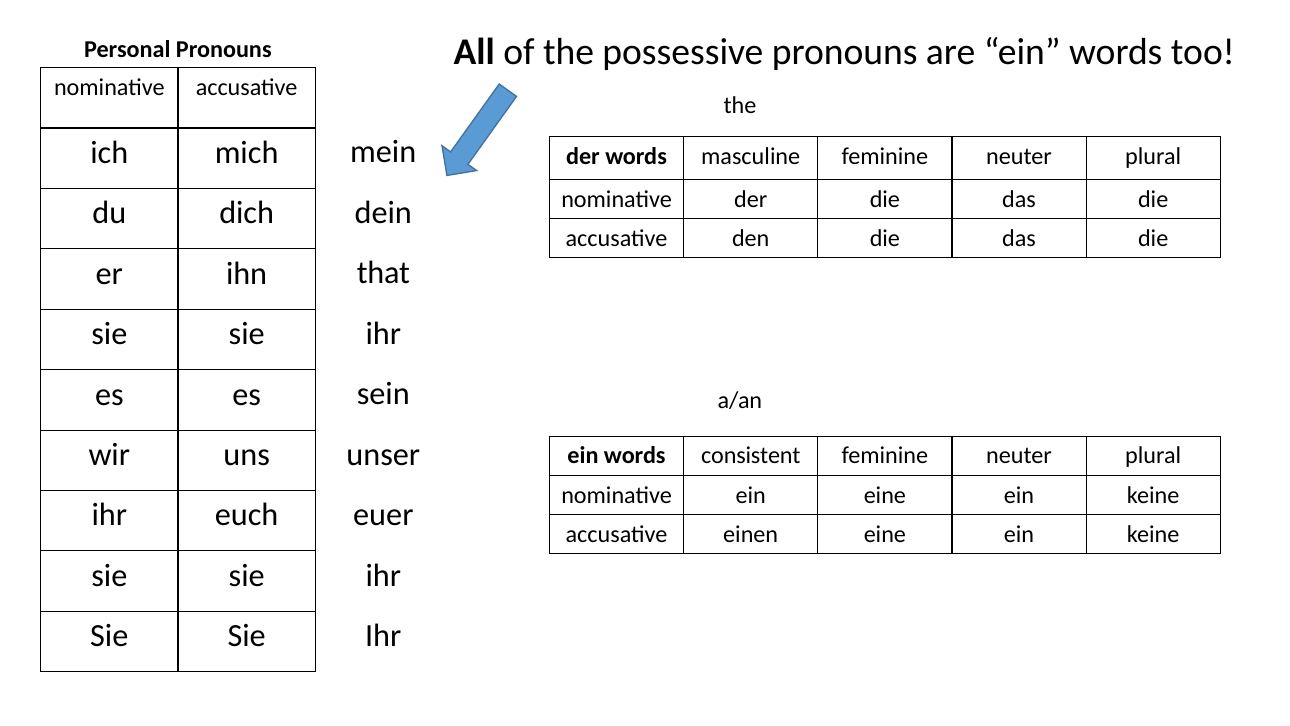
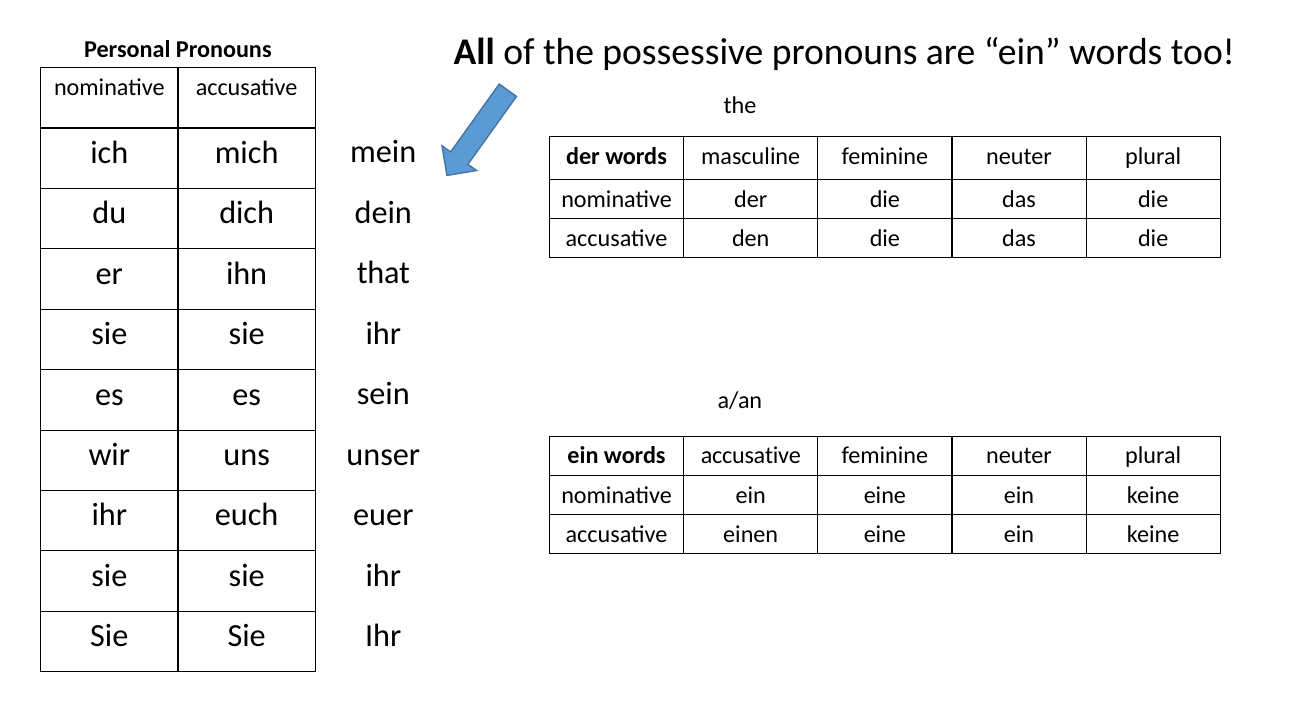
words consistent: consistent -> accusative (751, 456)
